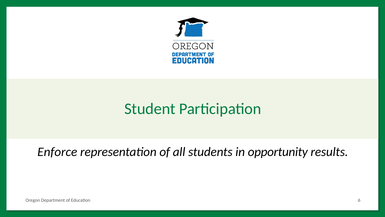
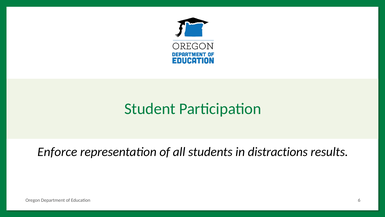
opportunity: opportunity -> distractions (278, 152)
